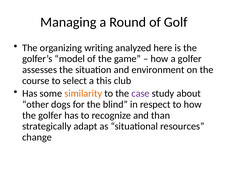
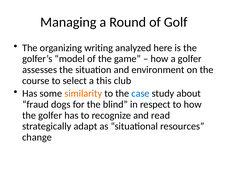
case colour: purple -> blue (140, 93)
other: other -> fraud (36, 104)
than: than -> read (161, 115)
